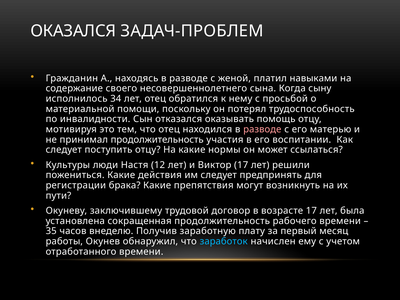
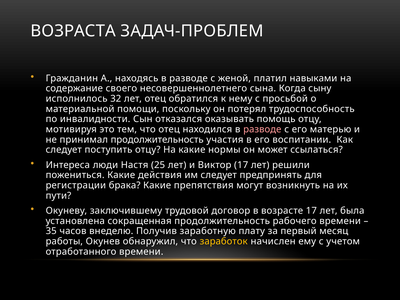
ОКАЗАЛСЯ: ОКАЗАЛСЯ -> ВОЗРАСТА (73, 31)
34: 34 -> 32 (116, 99)
Культуры: Культуры -> Интереса (68, 165)
12: 12 -> 25 (158, 165)
заработок colour: light blue -> yellow (224, 241)
